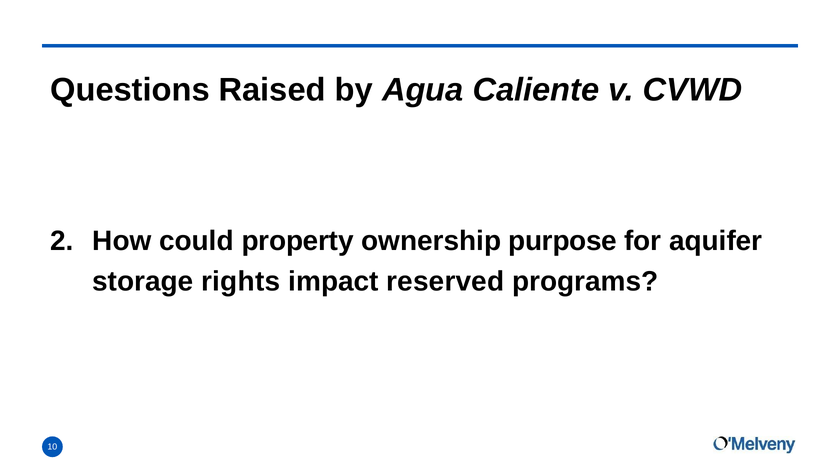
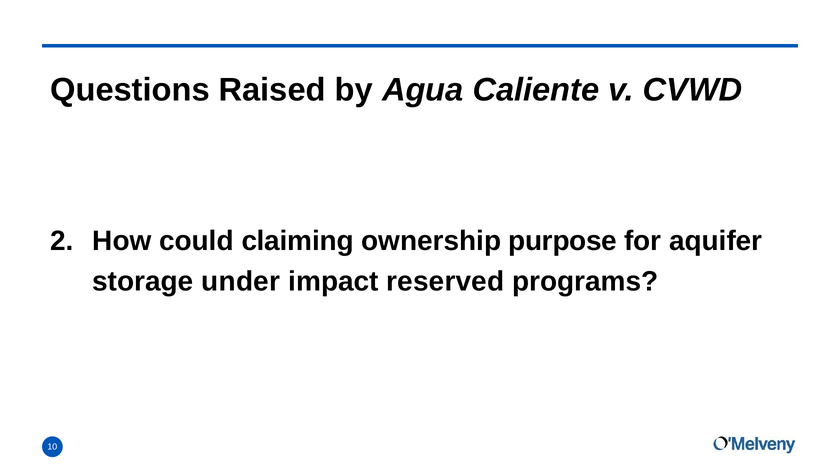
property: property -> claiming (298, 241)
rights: rights -> under (241, 281)
